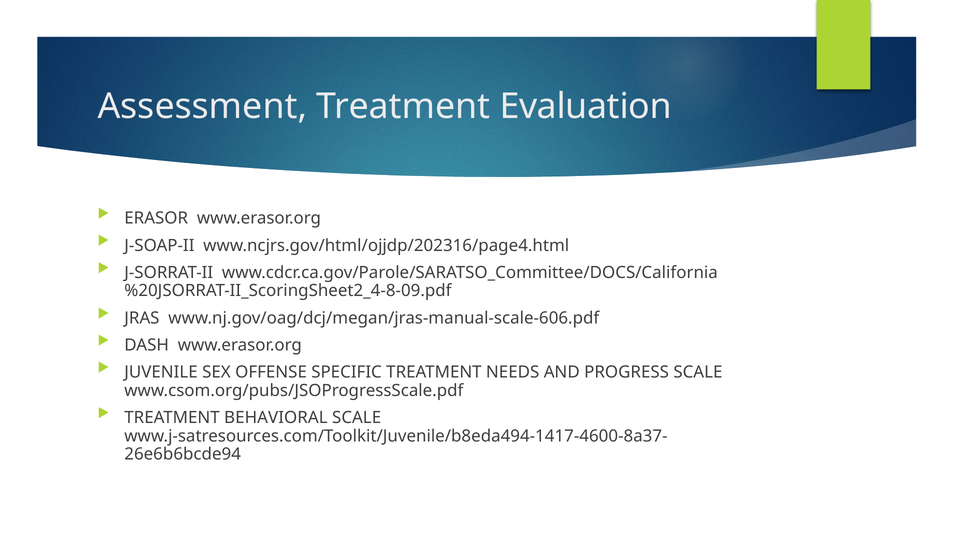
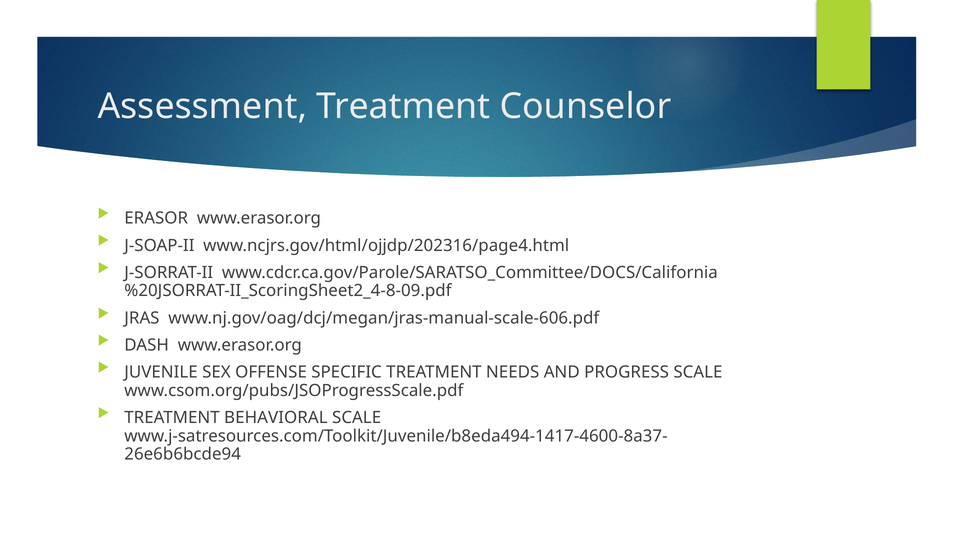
Evaluation: Evaluation -> Counselor (585, 106)
